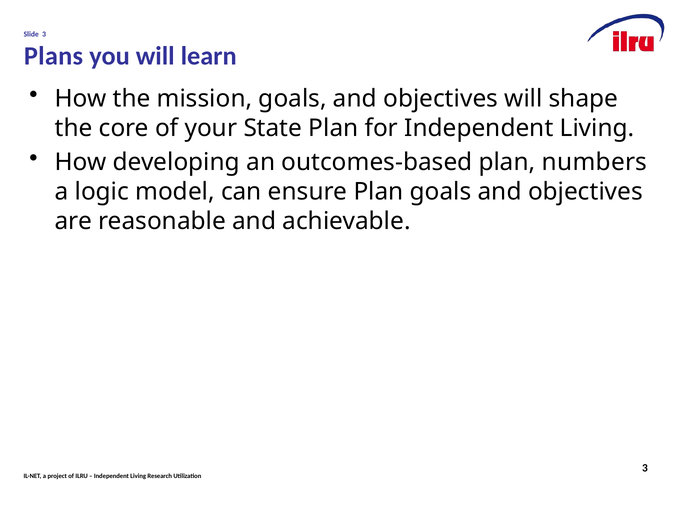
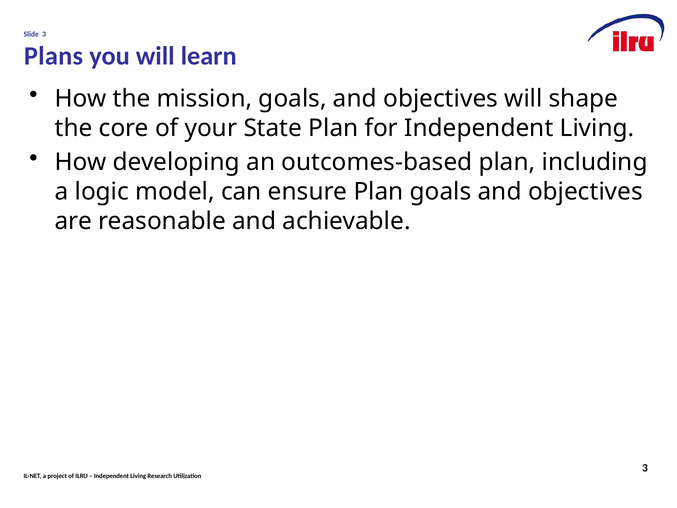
numbers: numbers -> including (595, 162)
